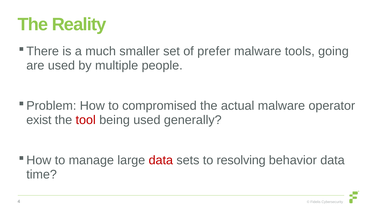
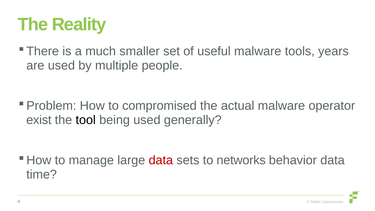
prefer: prefer -> useful (214, 51)
going: going -> years (333, 51)
tool colour: red -> black (86, 120)
resolving: resolving -> networks (241, 160)
